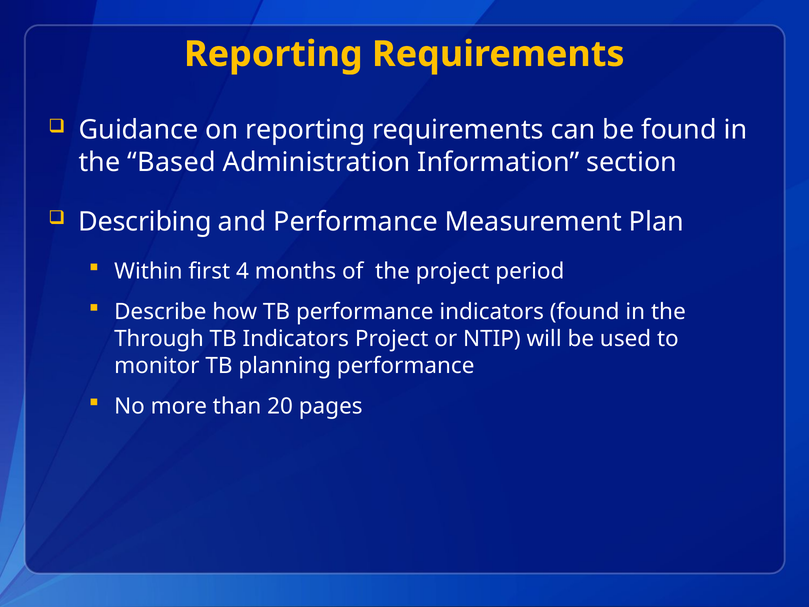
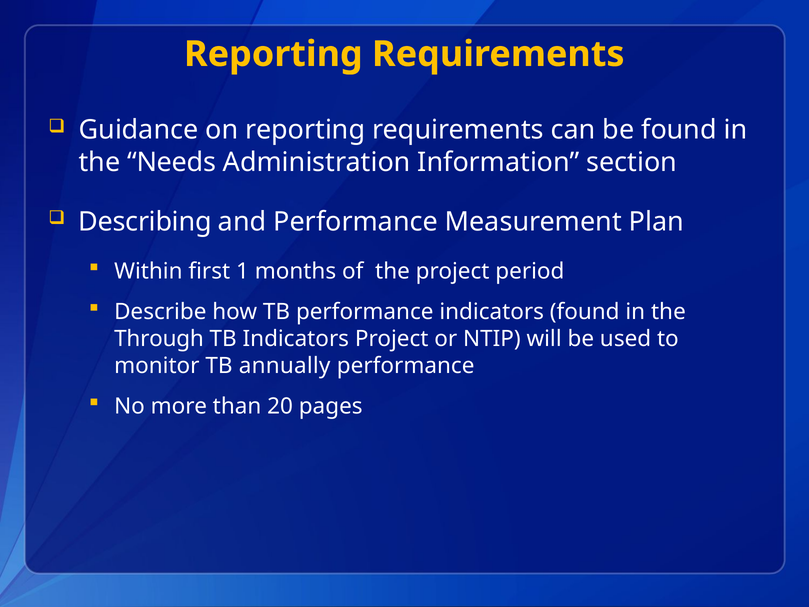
Based: Based -> Needs (172, 162)
4: 4 -> 1 (242, 271)
planning: planning -> annually (285, 366)
